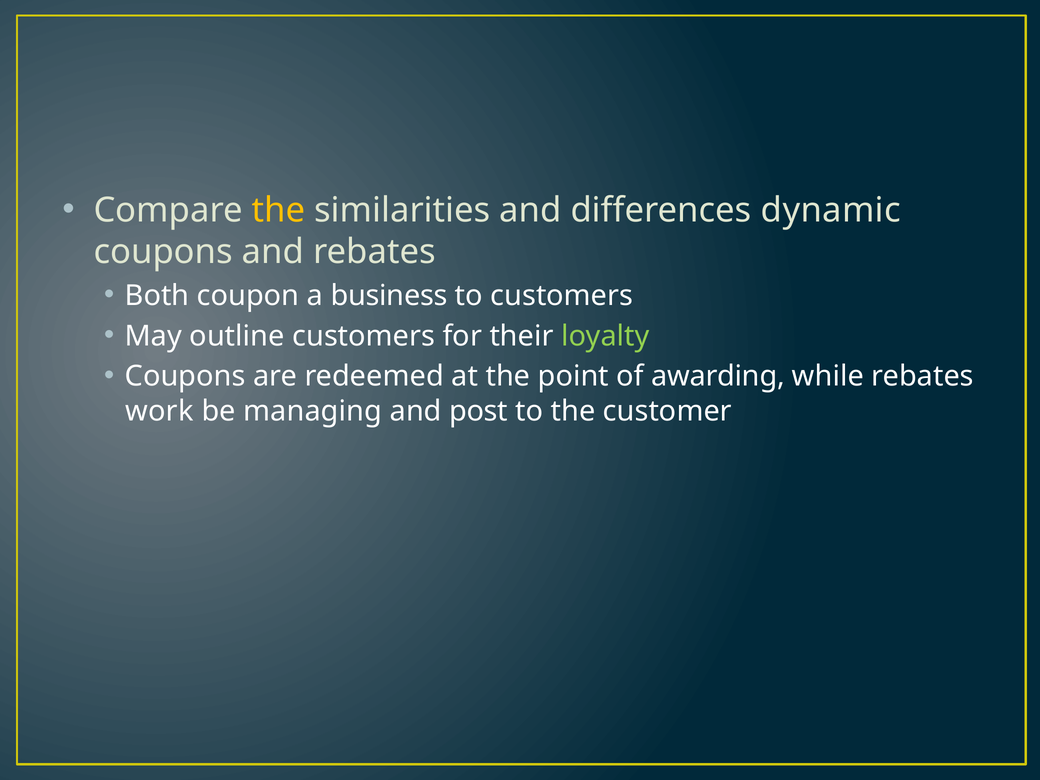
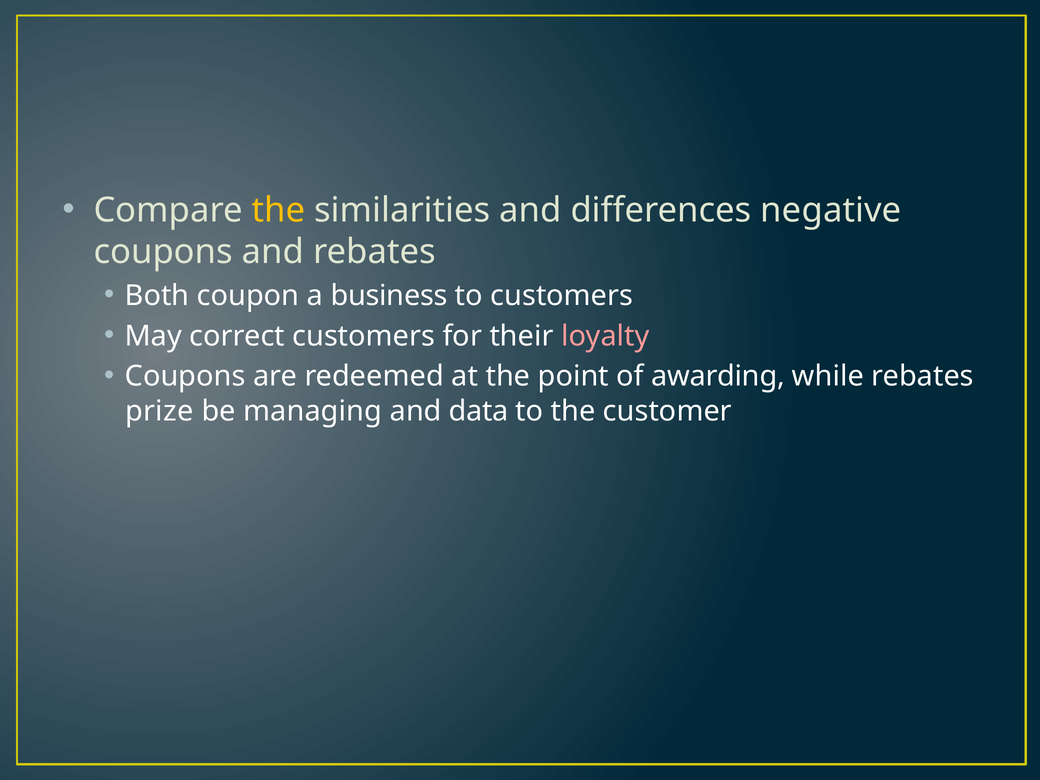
dynamic: dynamic -> negative (831, 210)
outline: outline -> correct (237, 336)
loyalty colour: light green -> pink (605, 336)
work: work -> prize (159, 411)
post: post -> data (479, 411)
